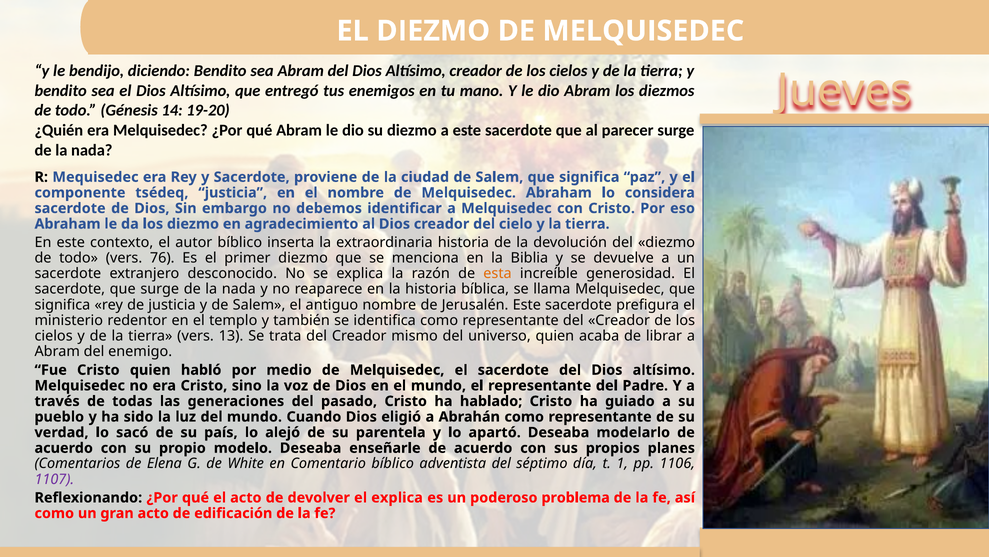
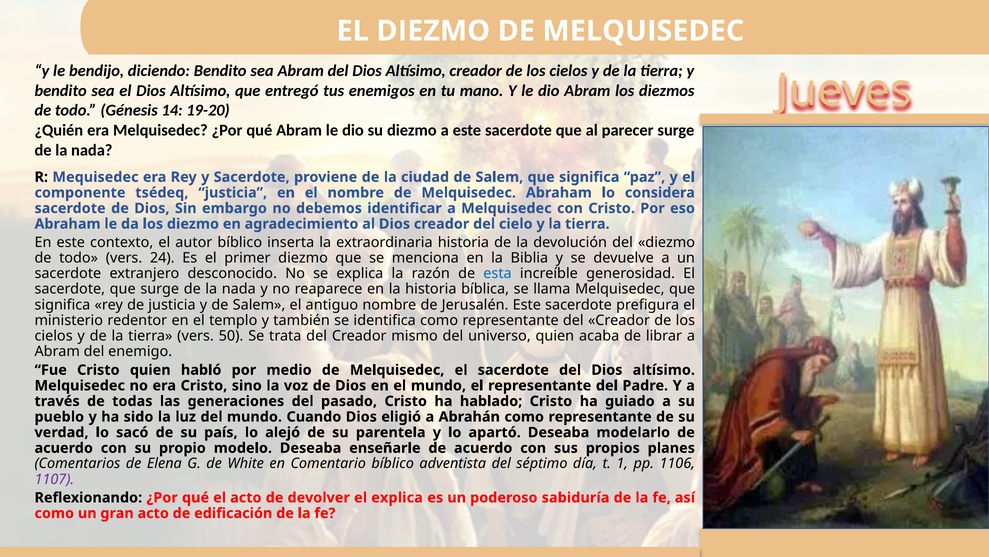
76: 76 -> 24 (162, 258)
esta colour: orange -> blue (498, 273)
13: 13 -> 50 (231, 336)
problema: problema -> sabiduría (576, 497)
